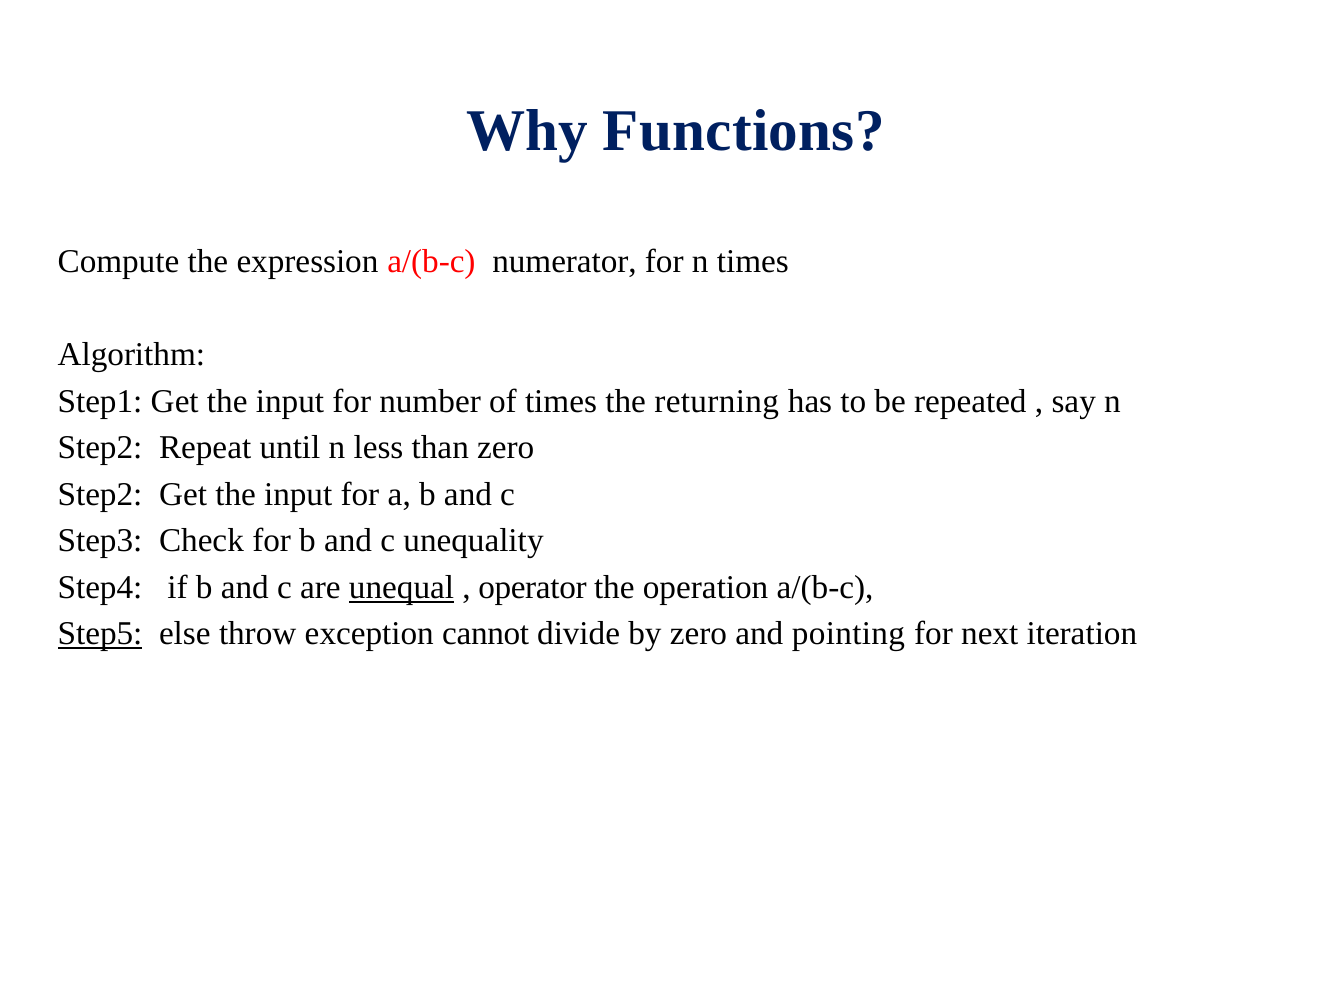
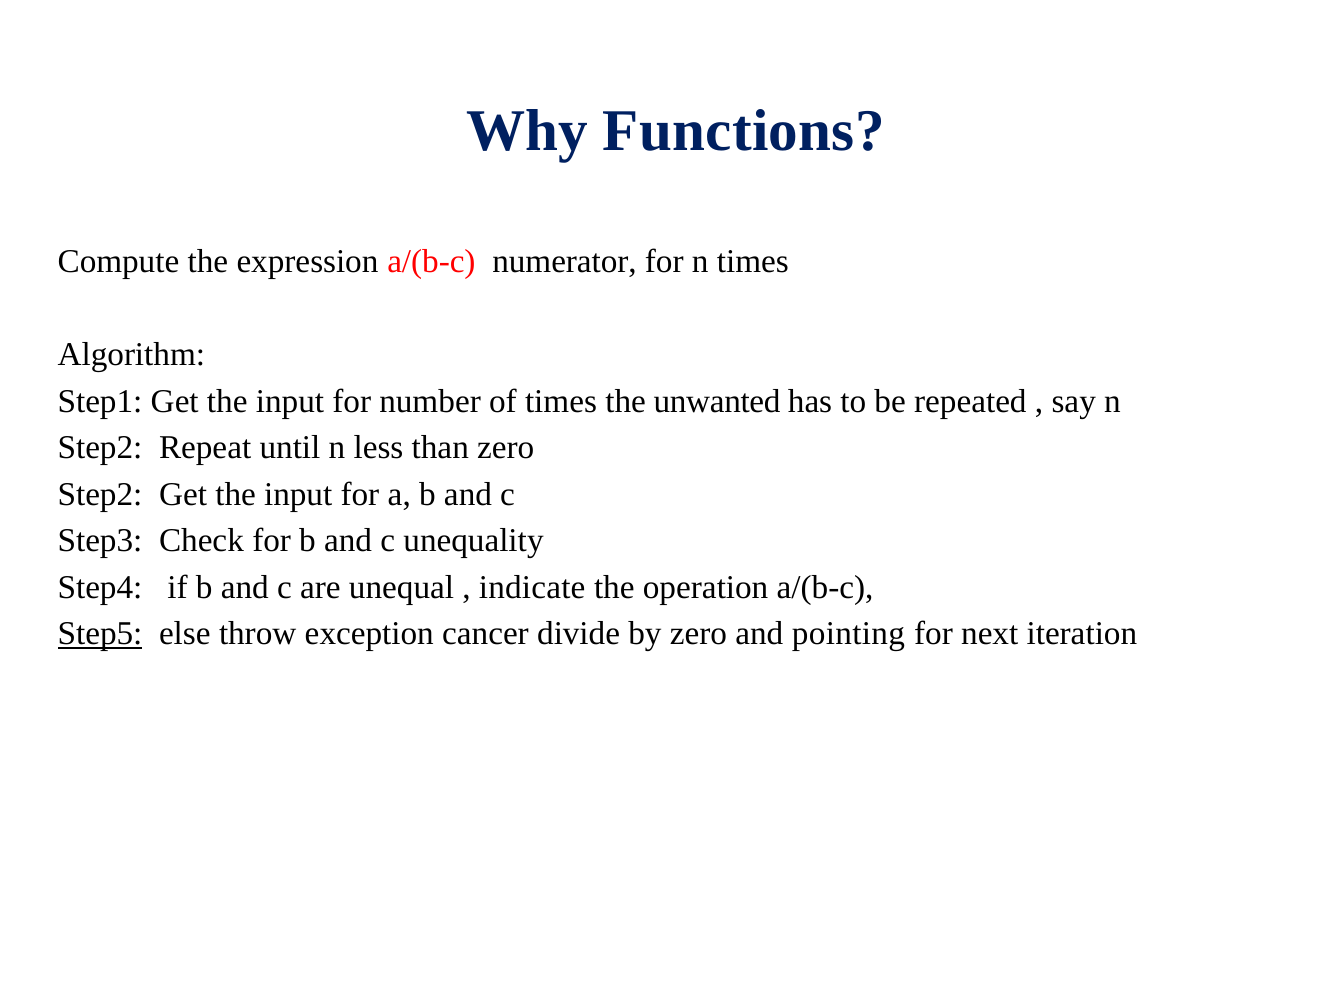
returning: returning -> unwanted (717, 401)
unequal underline: present -> none (401, 588)
operator: operator -> indicate (532, 588)
cannot: cannot -> cancer (485, 634)
